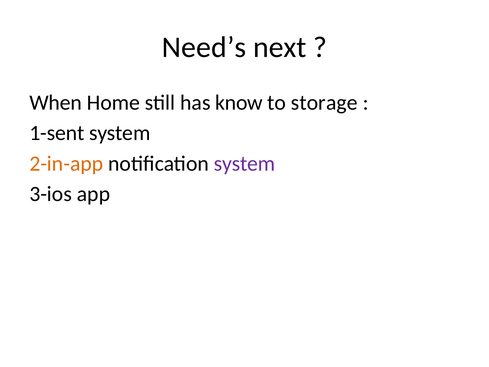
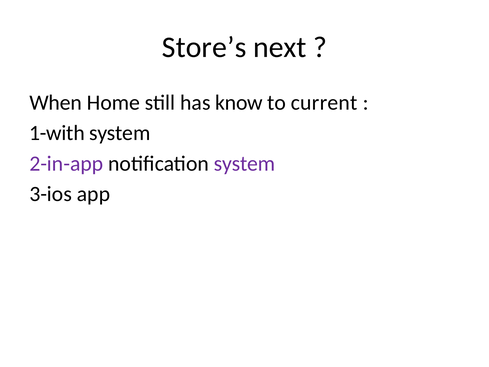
Need’s: Need’s -> Store’s (204, 47)
storage: storage -> current (324, 103)
1-sent: 1-sent -> 1-with (57, 133)
2-in-app colour: orange -> purple (66, 163)
